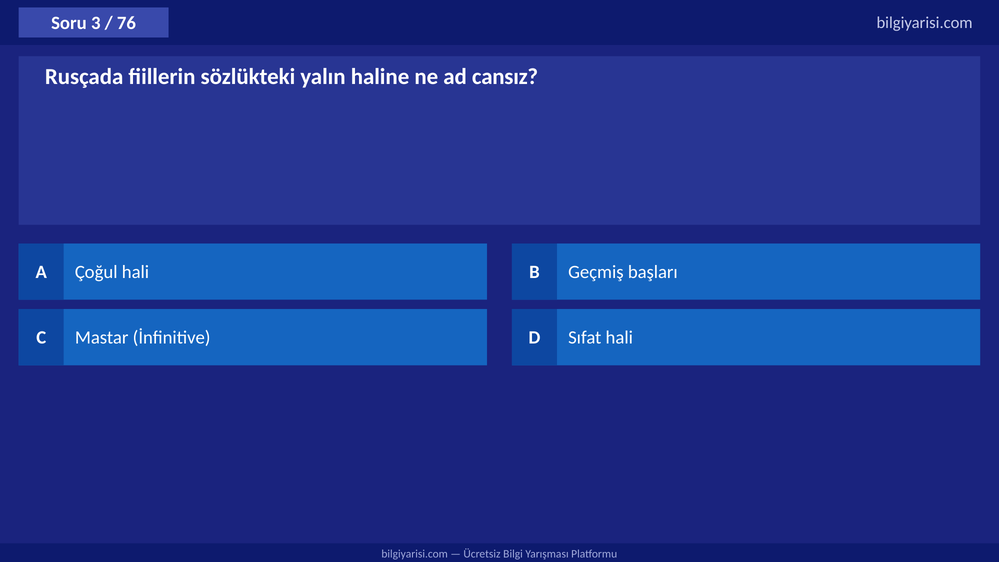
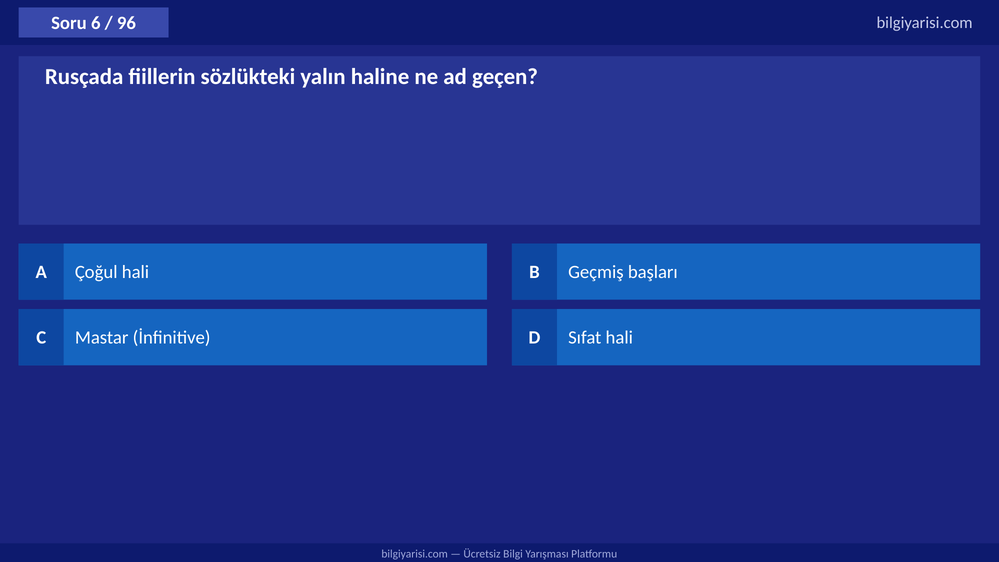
3: 3 -> 6 (96, 23)
76: 76 -> 96 (126, 23)
cansız: cansız -> geçen (505, 77)
